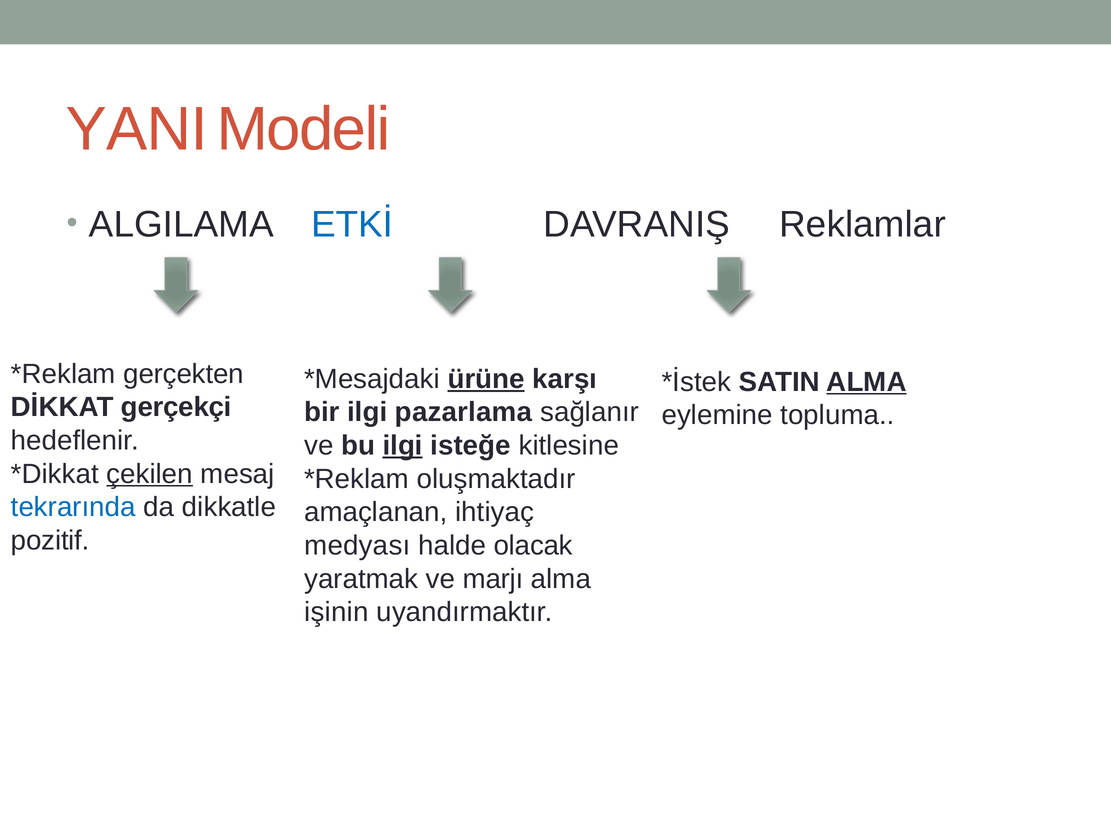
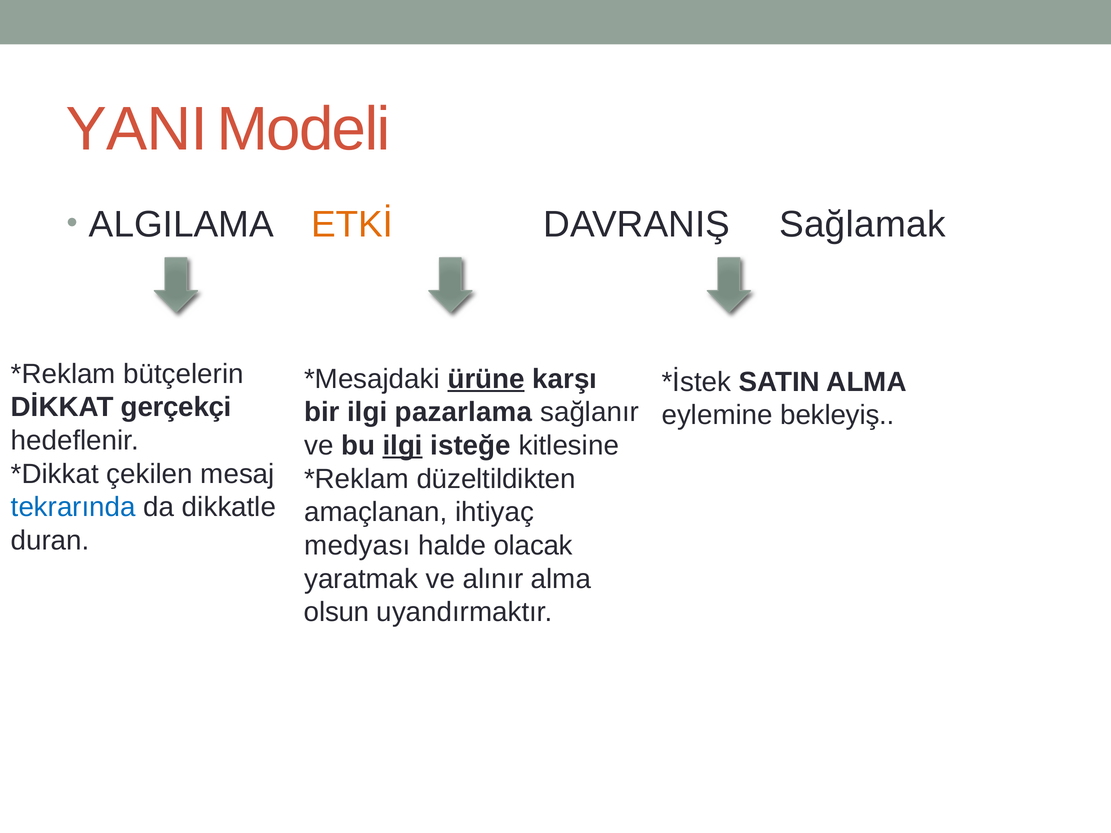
ETKİ colour: blue -> orange (352, 225)
Reklamlar: Reklamlar -> Sağlamak (862, 225)
gerçekten: gerçekten -> bütçelerin (184, 374)
ALMA underline: present -> none (867, 382)
topluma: topluma -> bekleyiş (837, 415)
çekilen underline: present -> none (150, 474)
oluşmaktadır: oluşmaktadır -> düzeltildikten (496, 479)
pozitif: pozitif -> duran (50, 541)
marjı: marjı -> alınır (493, 579)
işinin: işinin -> olsun (337, 612)
